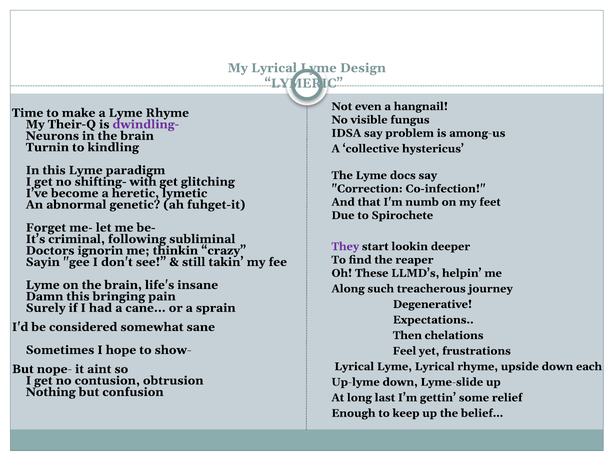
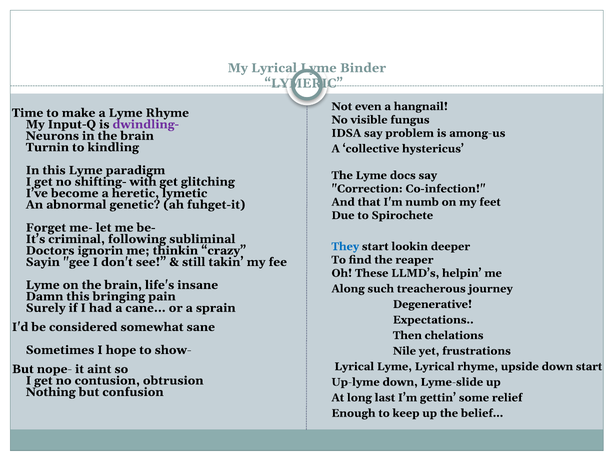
Design: Design -> Binder (363, 68)
Their-Q: Their-Q -> Input-Q (72, 124)
They colour: purple -> blue (345, 246)
Feel: Feel -> Nile (404, 351)
down each: each -> start (589, 366)
